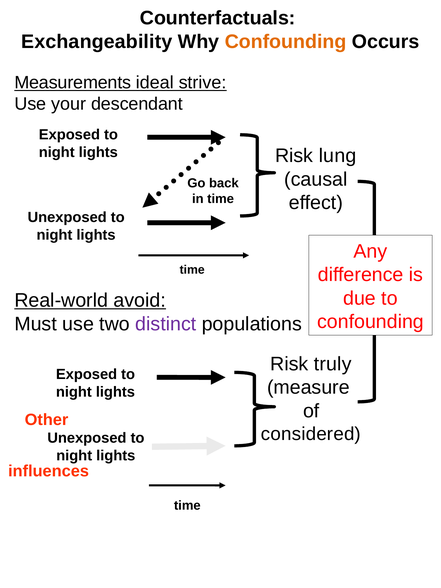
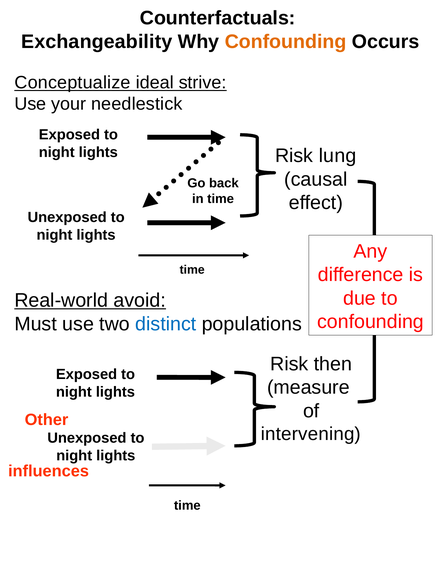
Measurements: Measurements -> Conceptualize (73, 82)
descendant: descendant -> needlestick (137, 104)
distinct colour: purple -> blue (166, 324)
truly: truly -> then (333, 364)
considered: considered -> intervening (311, 434)
